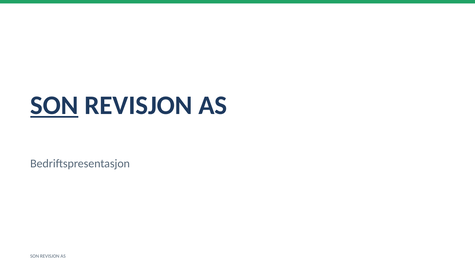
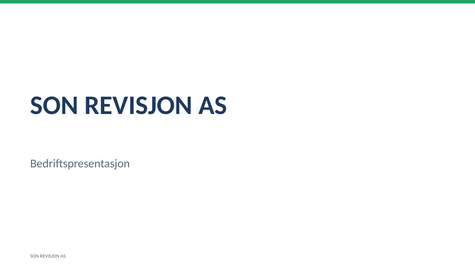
SON underline: present -> none (54, 105)
